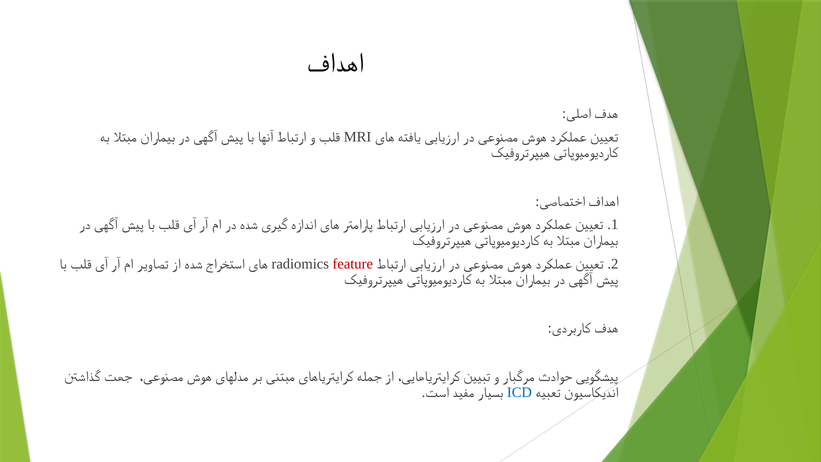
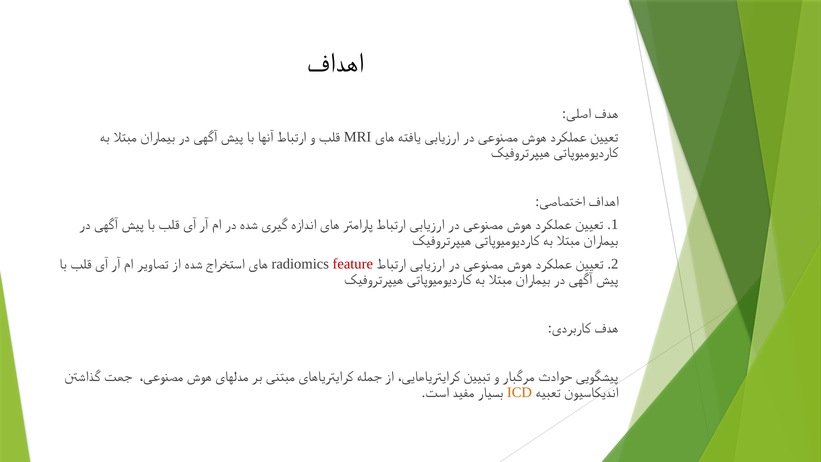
ICD colour: blue -> orange (519, 392)
